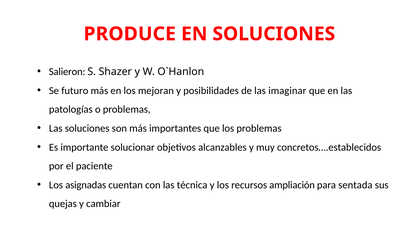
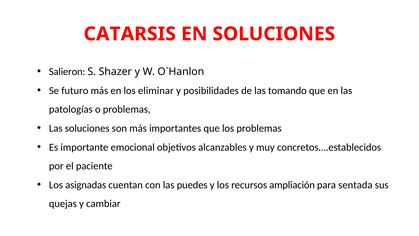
PRODUCE: PRODUCE -> CATARSIS (130, 34)
mejoran: mejoran -> eliminar (156, 90)
imaginar: imaginar -> tomando (287, 90)
solucionar: solucionar -> emocional (133, 147)
técnica: técnica -> puedes (192, 185)
